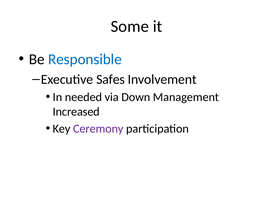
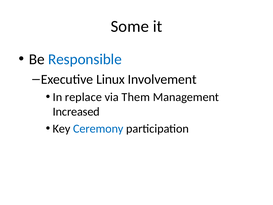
Safes: Safes -> Linux (111, 79)
needed: needed -> replace (83, 97)
Down: Down -> Them (136, 97)
Ceremony colour: purple -> blue (98, 129)
